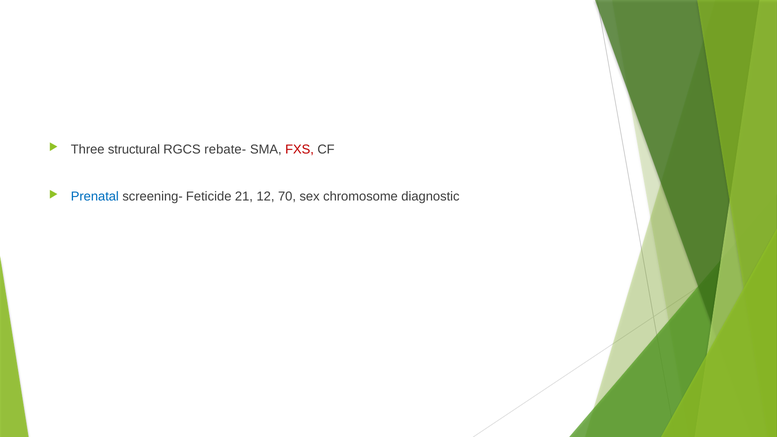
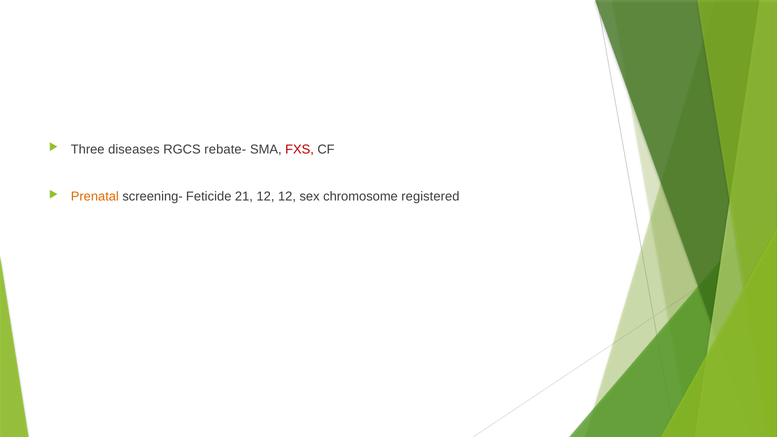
structural: structural -> diseases (134, 149)
Prenatal colour: blue -> orange (95, 196)
12 70: 70 -> 12 (287, 196)
diagnostic: diagnostic -> registered (430, 196)
